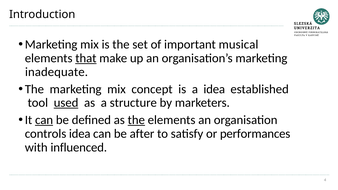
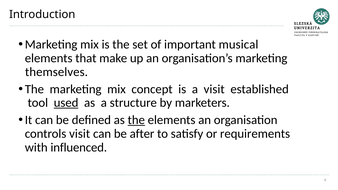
that underline: present -> none (86, 58)
inadequate: inadequate -> themselves (56, 72)
a idea: idea -> visit (214, 89)
can underline: present -> none (44, 120)
controls idea: idea -> visit (80, 134)
performances: performances -> requirements (255, 134)
